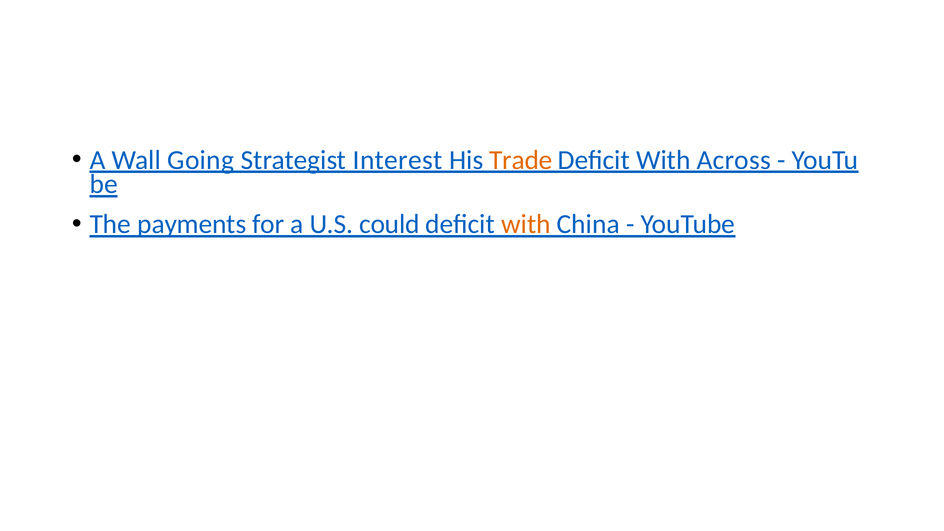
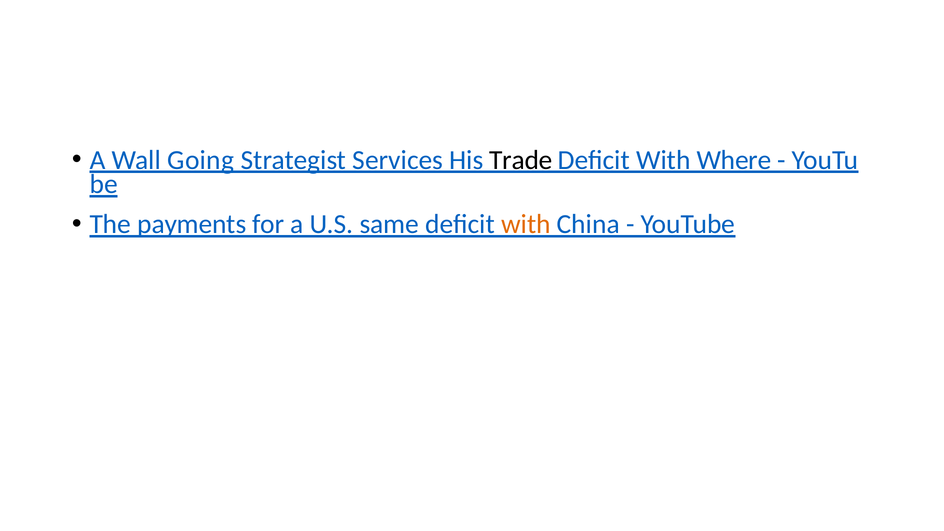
Interest: Interest -> Services (398, 160)
Trade colour: orange -> black (521, 160)
Across: Across -> Where (734, 160)
could: could -> same (389, 224)
